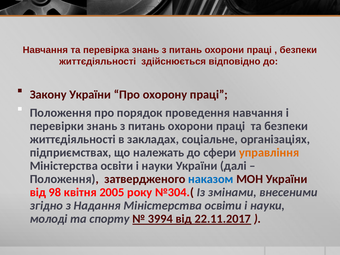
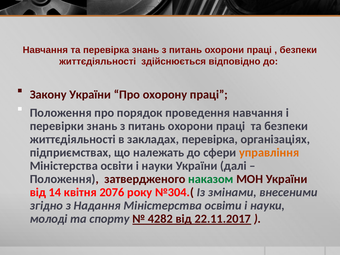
закладах соціальне: соціальне -> перевірка (210, 139)
наказом colour: blue -> green (211, 179)
98: 98 -> 14 (55, 192)
2005: 2005 -> 2076 (112, 192)
3994: 3994 -> 4282 (160, 219)
